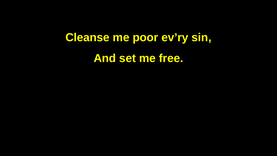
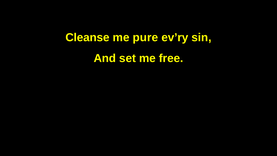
poor: poor -> pure (145, 38)
